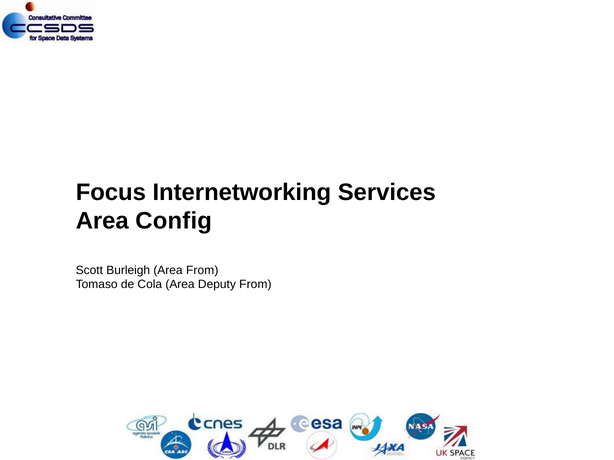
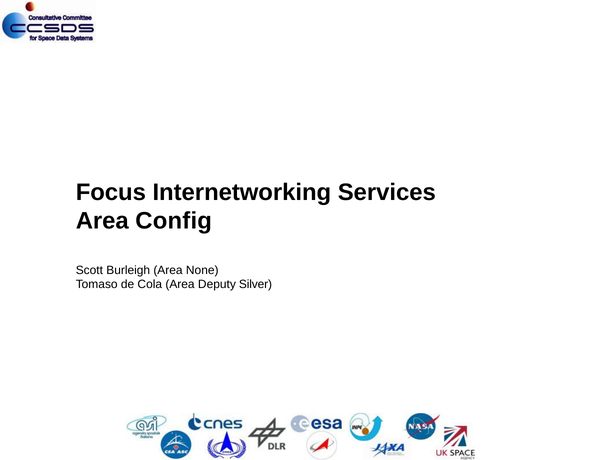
Area From: From -> None (202, 271)
Deputy From: From -> Silver (256, 285)
